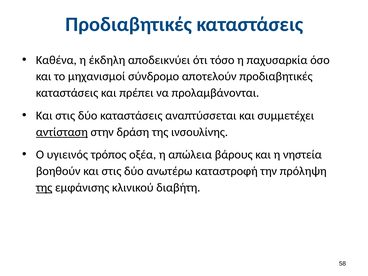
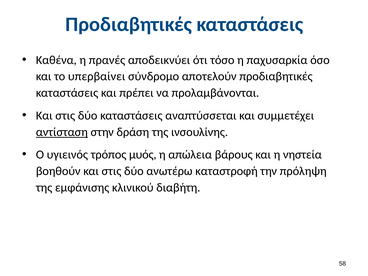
έκδηλη: έκδηλη -> πρανές (107, 60)
μηχανισμοί: μηχανισμοί -> υπερβαίνει (97, 76)
οξέα: οξέα -> μυός (143, 155)
της underline: present -> none (44, 188)
